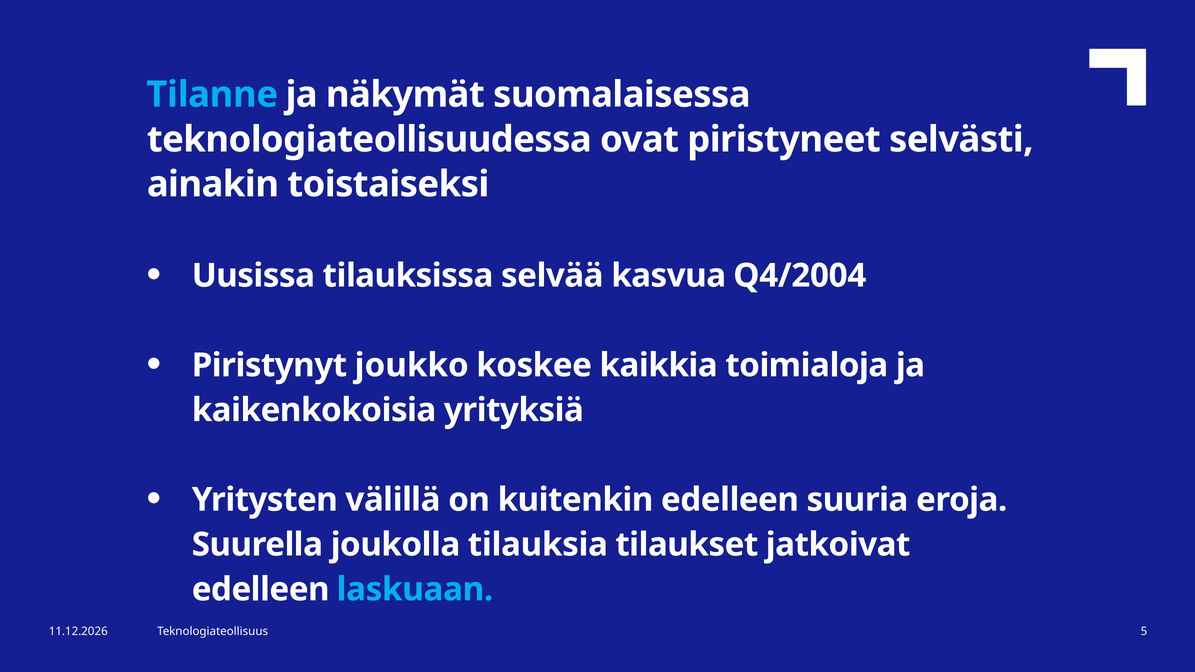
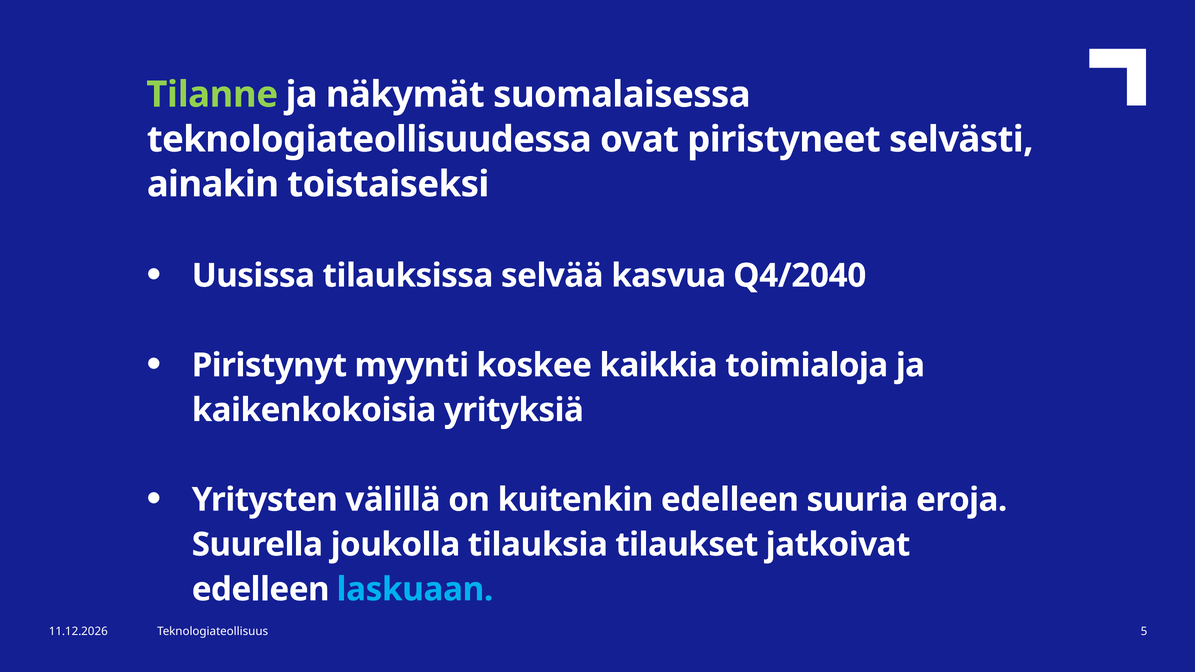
Tilanne colour: light blue -> light green (212, 95)
Q4/2004: Q4/2004 -> Q4/2040 (800, 276)
joukko: joukko -> myynti (412, 365)
